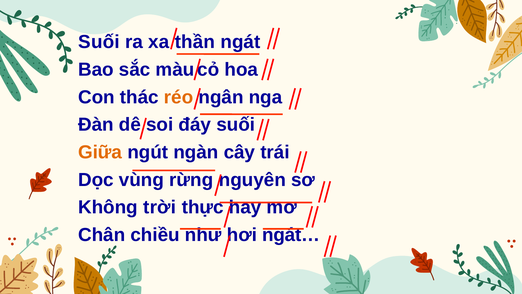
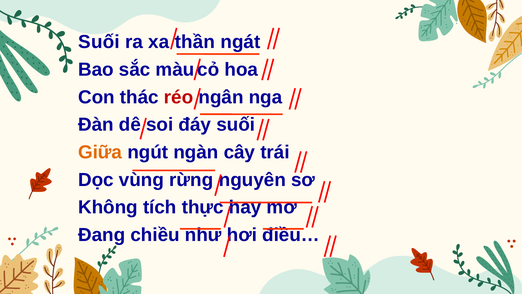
réo colour: orange -> red (179, 97)
trời: trời -> tích (160, 207)
Chân: Chân -> Đang (102, 235)
ngát…: ngát… -> điều… (291, 235)
